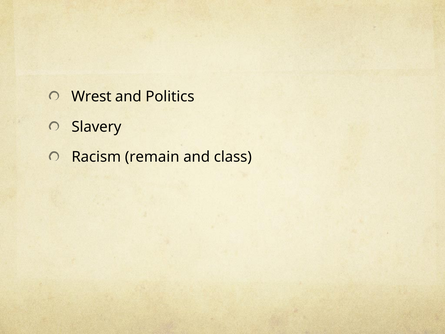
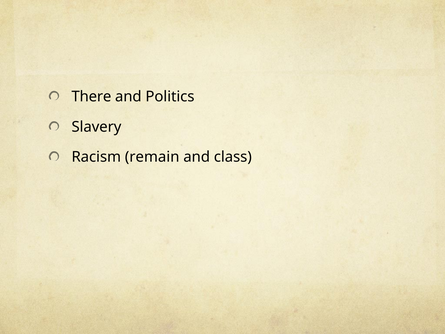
Wrest: Wrest -> There (91, 97)
